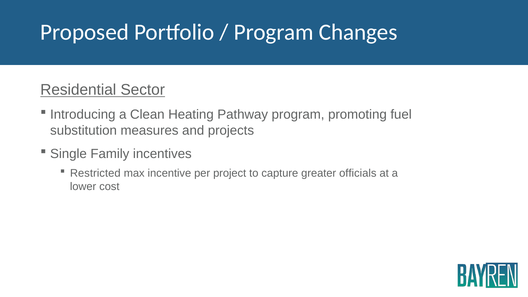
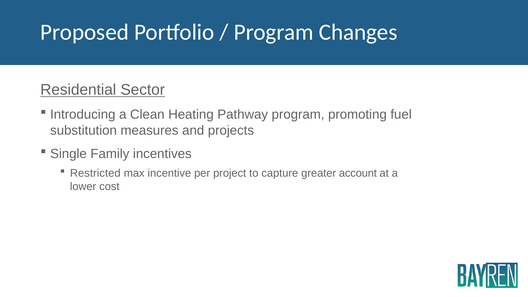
officials: officials -> account (358, 173)
